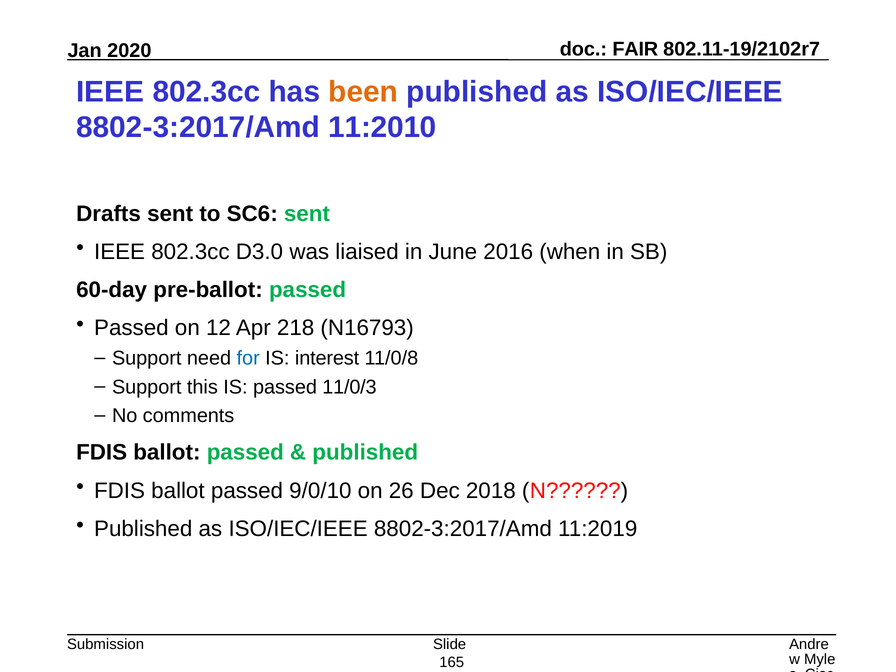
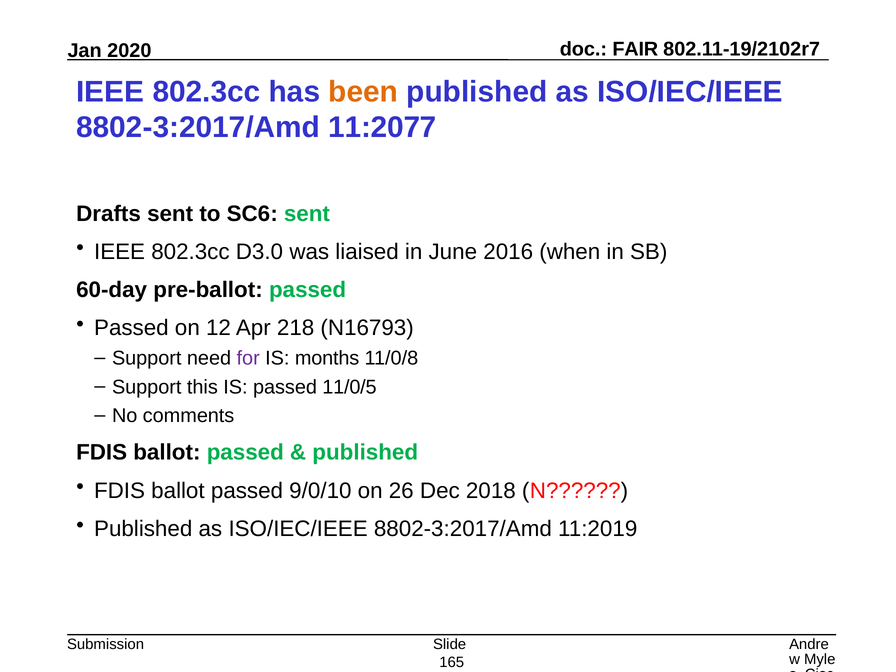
11:2010: 11:2010 -> 11:2077 (382, 128)
for colour: blue -> purple (248, 358)
interest: interest -> months (327, 358)
11/0/3: 11/0/3 -> 11/0/5 (349, 387)
